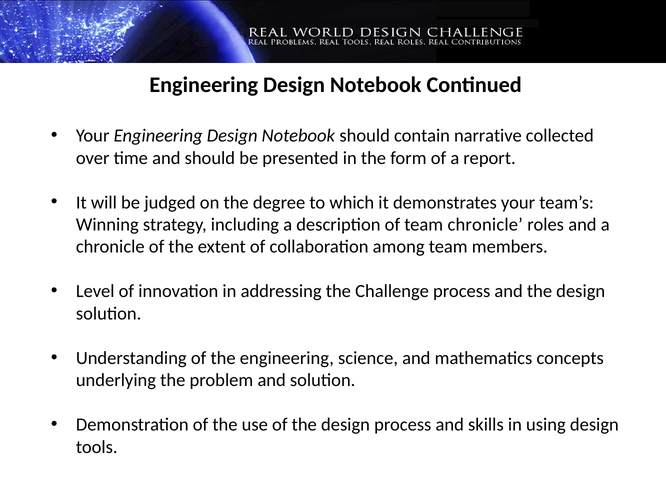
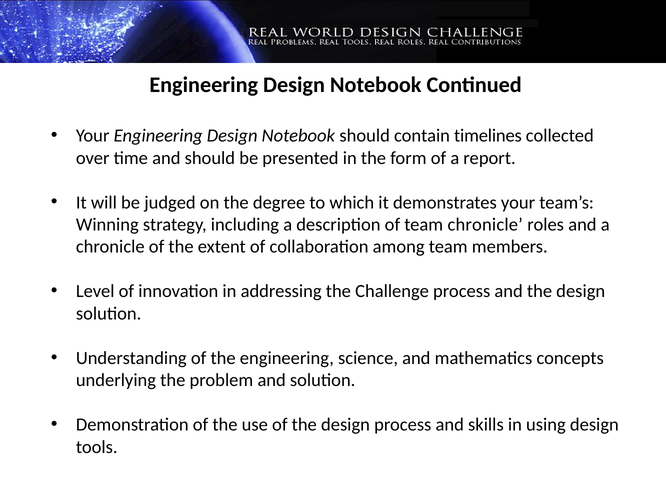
narrative: narrative -> timelines (488, 136)
